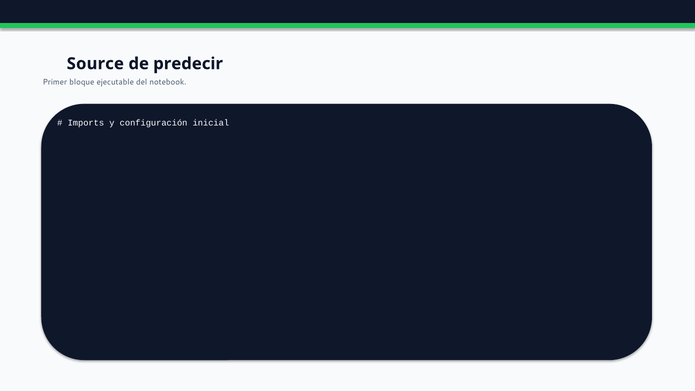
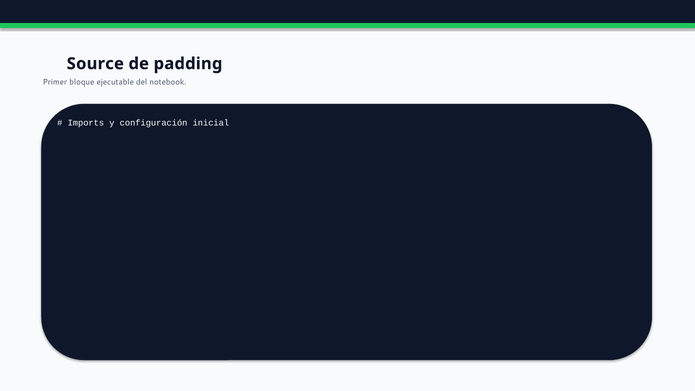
predecir: predecir -> padding (188, 64)
